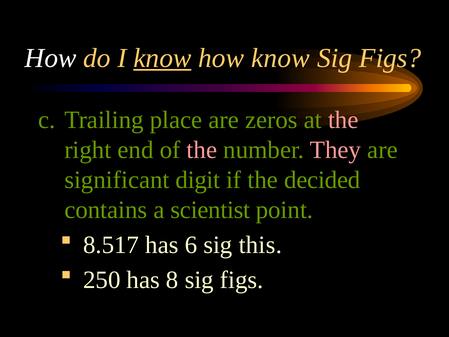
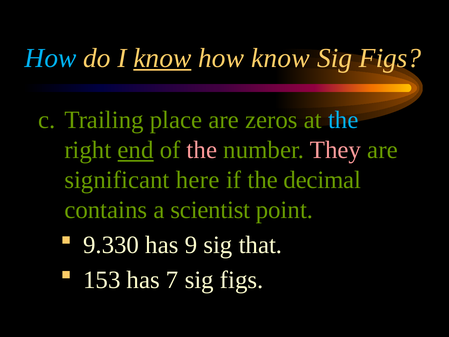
How colour: white -> light blue (50, 58)
the colour: pink -> light blue (343, 120)
end underline: none -> present (136, 150)
digit: digit -> here (198, 180)
decided: decided -> decimal (322, 180)
8.517: 8.517 -> 9.330 (111, 245)
6: 6 -> 9 (191, 245)
this: this -> that (260, 245)
250: 250 -> 153 (102, 280)
8: 8 -> 7 (172, 280)
